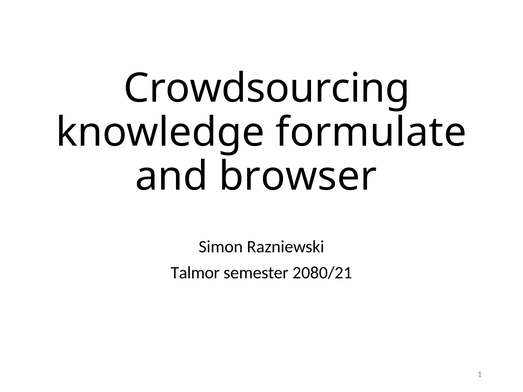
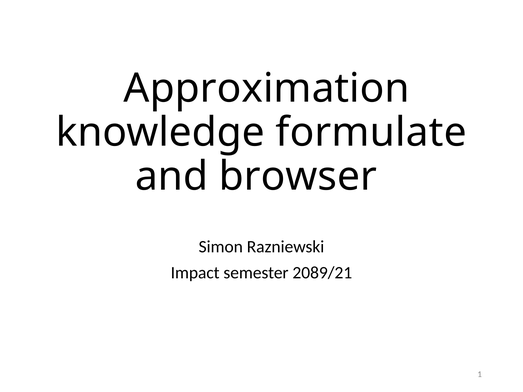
Crowdsourcing: Crowdsourcing -> Approximation (267, 89)
Talmor: Talmor -> Impact (195, 273)
2080/21: 2080/21 -> 2089/21 (322, 273)
